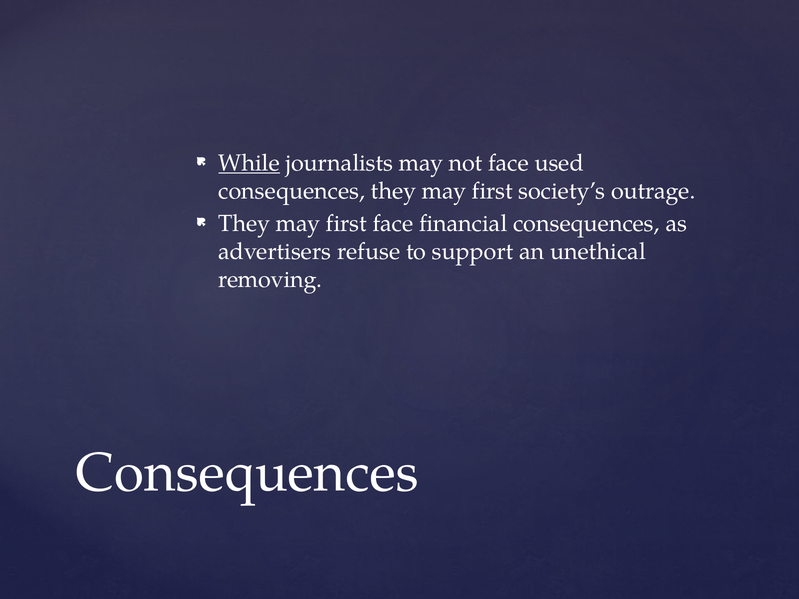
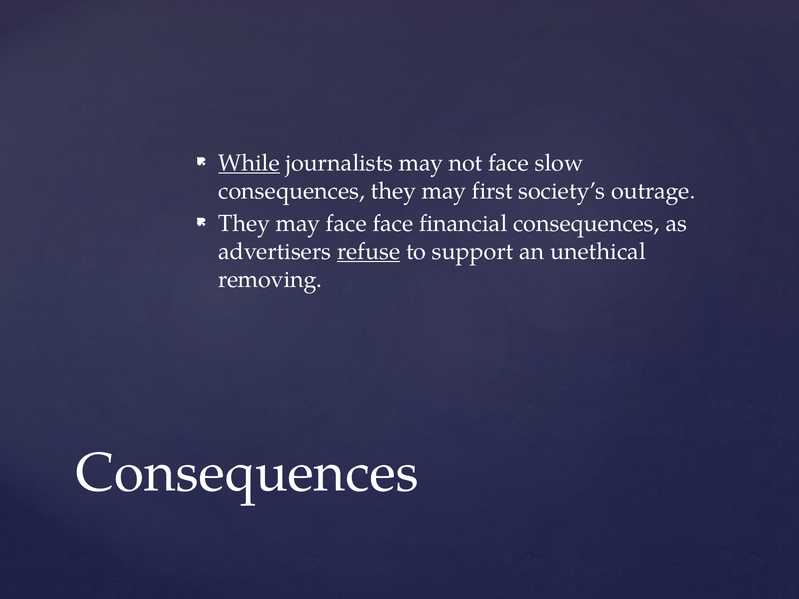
used: used -> slow (559, 163)
first: first -> face (346, 224)
refuse underline: none -> present (369, 252)
